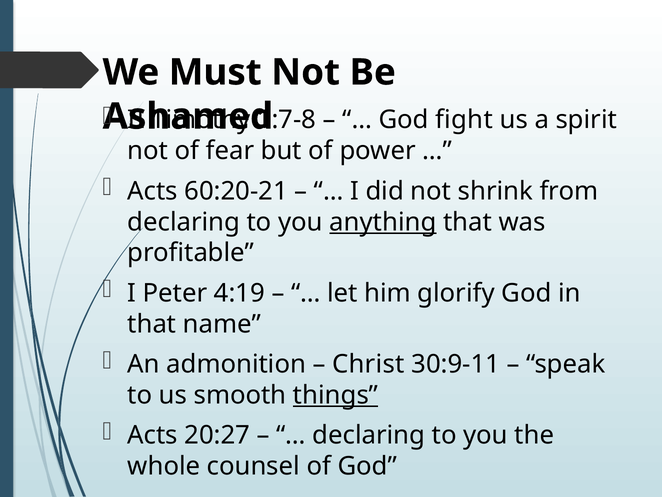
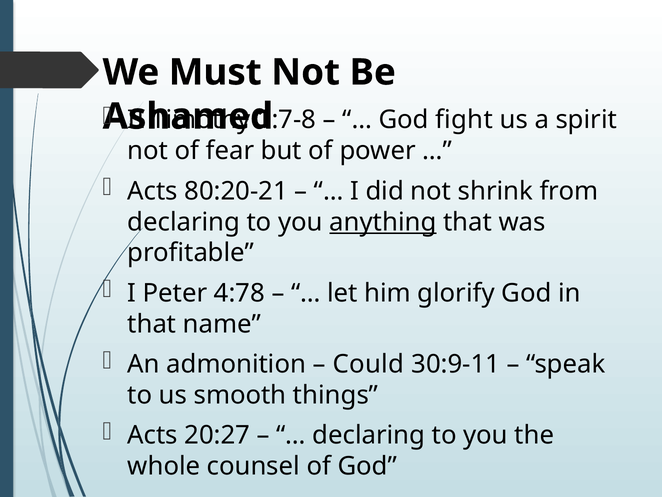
60:20-21: 60:20-21 -> 80:20-21 (236, 191)
4:19: 4:19 -> 4:78 (239, 293)
Christ: Christ -> Could (368, 364)
things underline: present -> none (336, 395)
